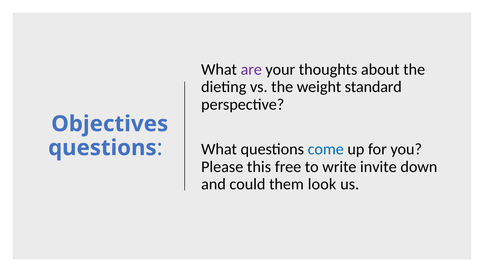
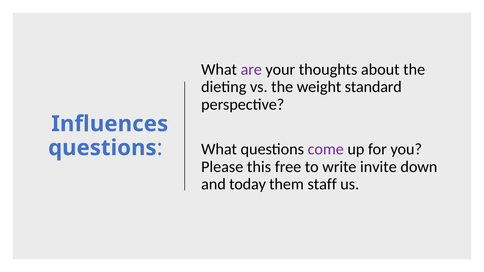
Objectives: Objectives -> Influences (110, 124)
come colour: blue -> purple (326, 149)
could: could -> today (248, 184)
look: look -> staff (322, 184)
